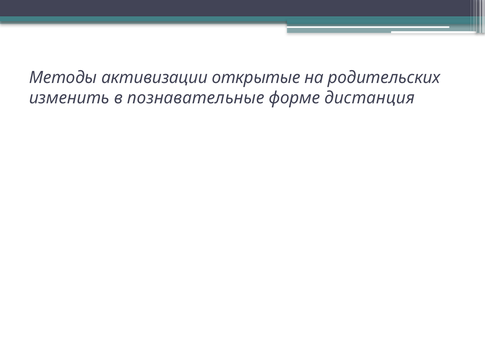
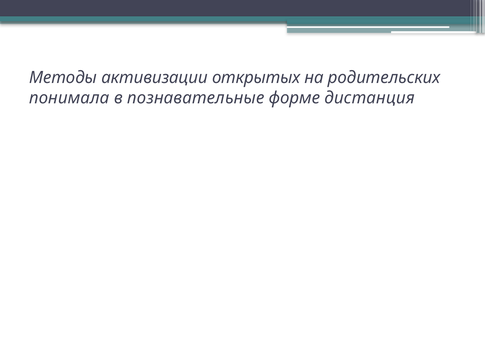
открытые: открытые -> открытых (256, 78)
изменить: изменить -> понимала (69, 98)
